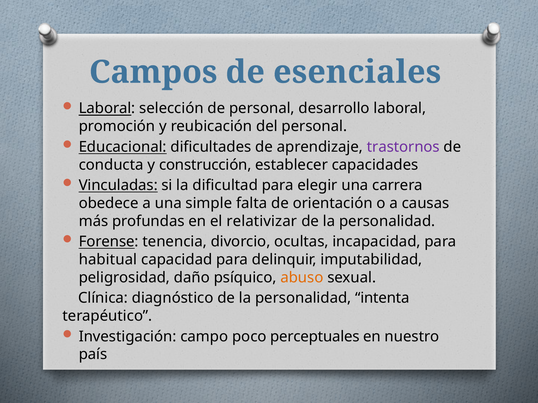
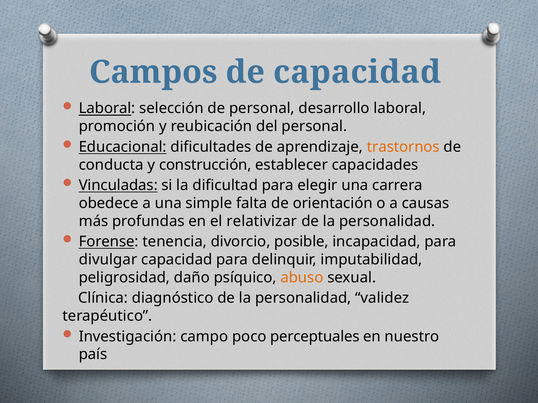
de esenciales: esenciales -> capacidad (357, 72)
trastornos colour: purple -> orange (403, 147)
ocultas: ocultas -> posible (301, 242)
habitual: habitual -> divulgar (108, 260)
intenta: intenta -> validez (382, 298)
